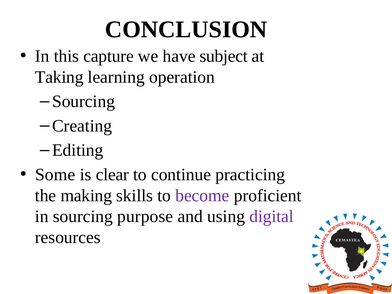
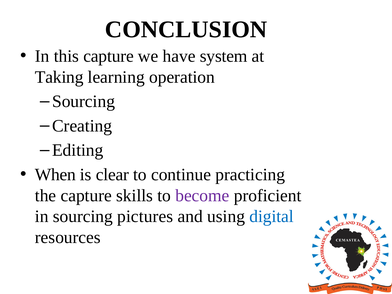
subject: subject -> system (224, 56)
Some: Some -> When (55, 175)
the making: making -> capture (86, 196)
purpose: purpose -> pictures (145, 216)
digital colour: purple -> blue (272, 216)
